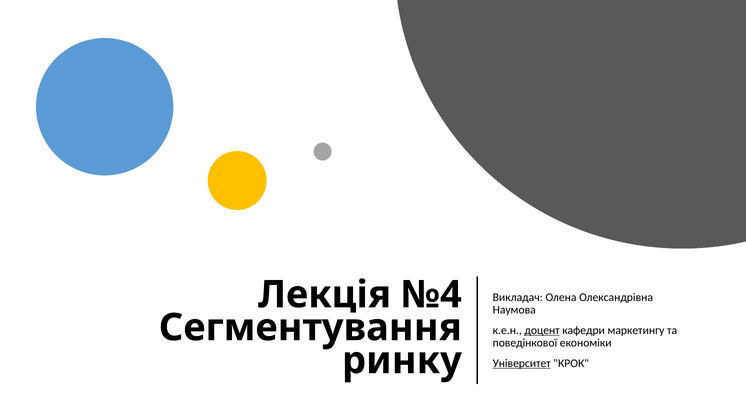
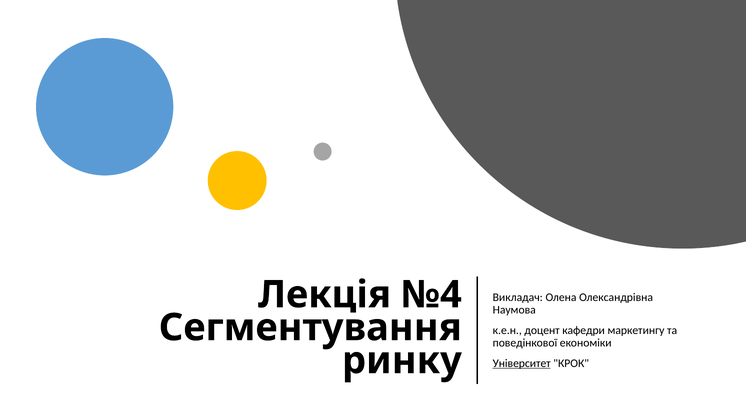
доцент underline: present -> none (542, 330)
